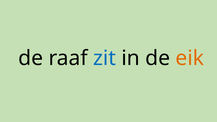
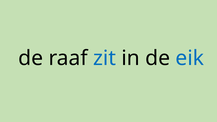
eik colour: orange -> blue (190, 58)
